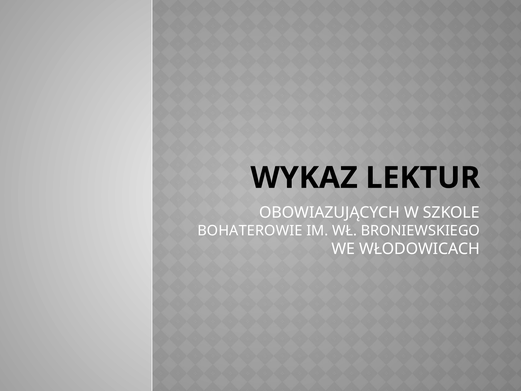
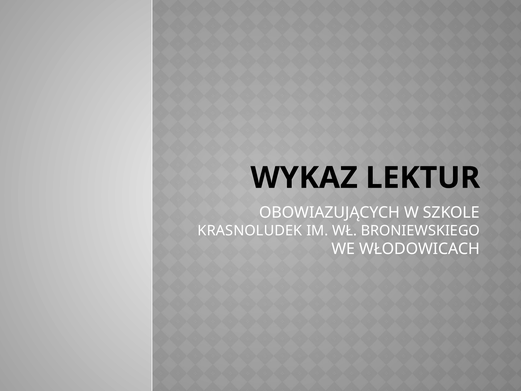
BOHATEROWIE: BOHATEROWIE -> KRASNOLUDEK (250, 230)
